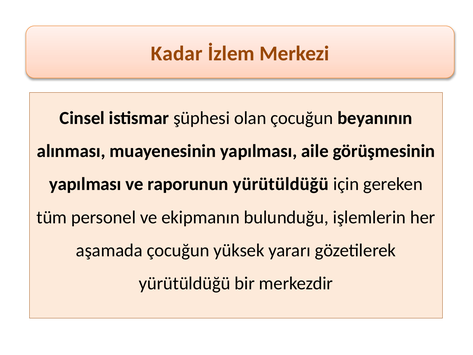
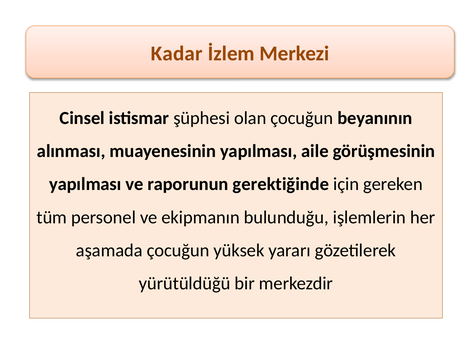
raporunun yürütüldüğü: yürütüldüğü -> gerektiğinde (281, 184)
